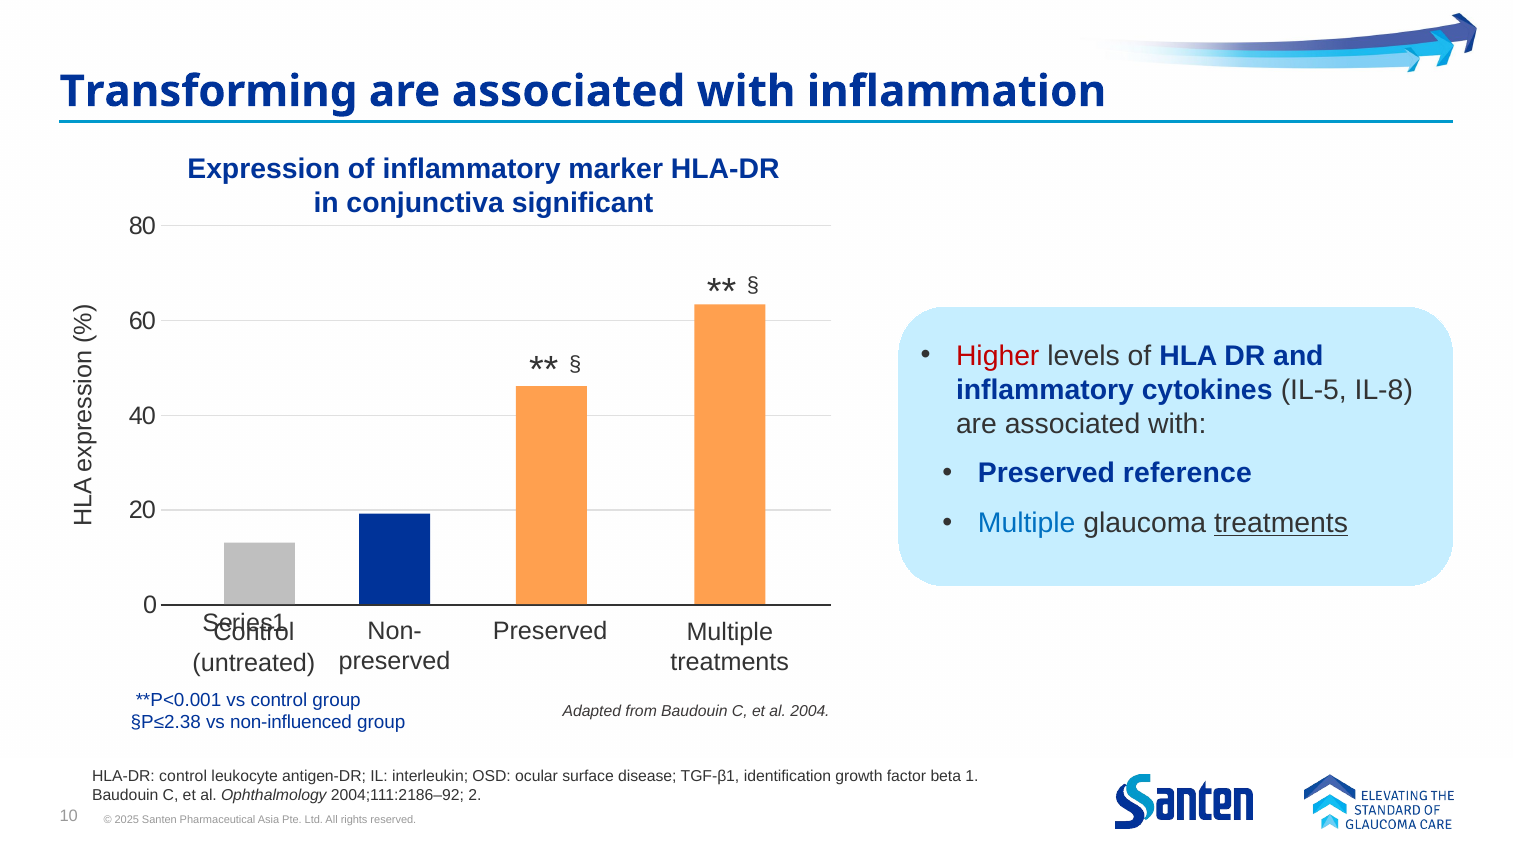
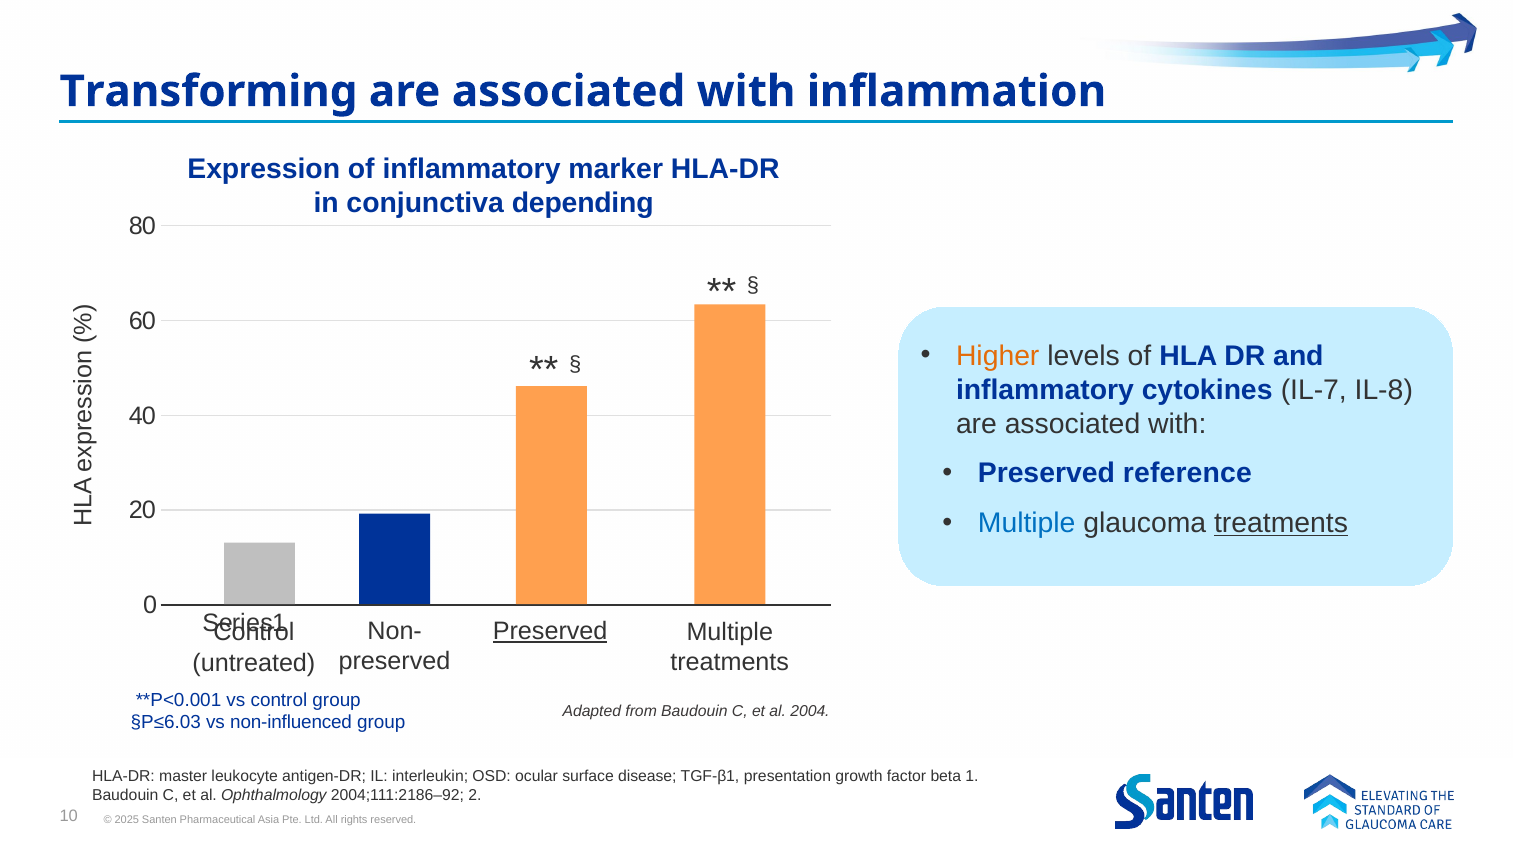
significant: significant -> depending (583, 203)
Higher colour: red -> orange (998, 356)
IL-5: IL-5 -> IL-7 (1314, 390)
Preserved underline: none -> present (550, 631)
§P≤2.38: §P≤2.38 -> §P≤6.03 (166, 723)
HLA-DR control: control -> master (183, 777)
identification: identification -> presentation (787, 777)
